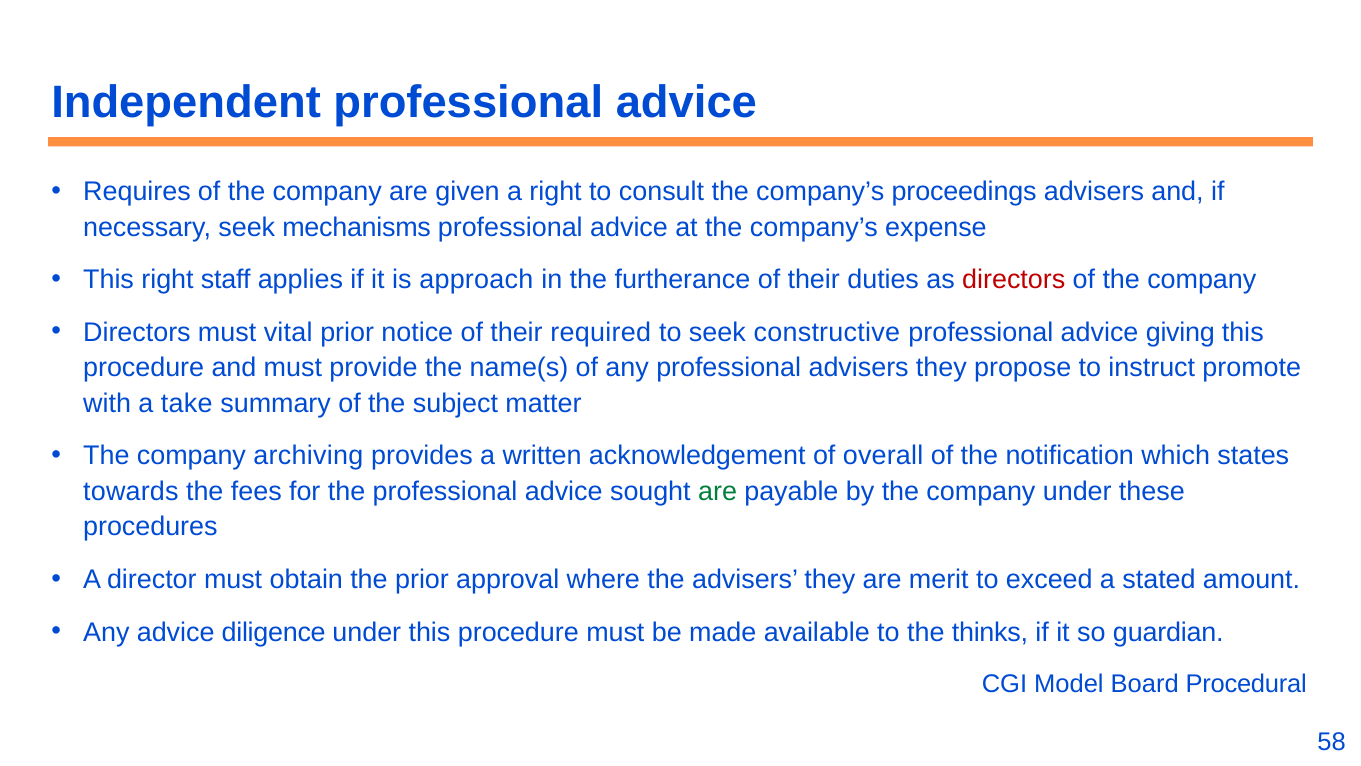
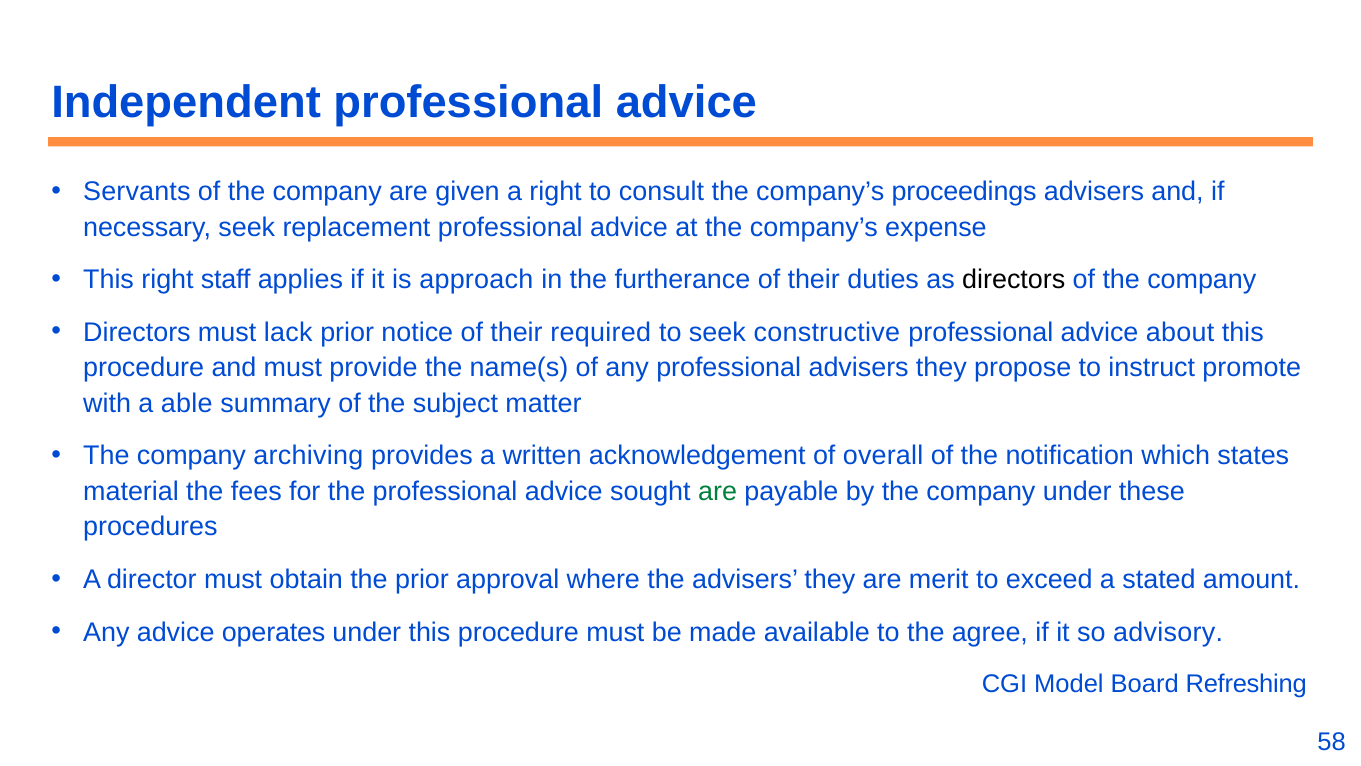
Requires: Requires -> Servants (137, 192)
mechanisms: mechanisms -> replacement (356, 227)
directors colour: red -> black (1014, 280)
vital: vital -> lack (288, 332)
giving: giving -> about (1180, 332)
take: take -> able (187, 403)
towards: towards -> material (131, 491)
diligence: diligence -> operates (274, 632)
thinks: thinks -> agree (990, 632)
guardian: guardian -> advisory (1168, 632)
Procedural: Procedural -> Refreshing (1246, 683)
